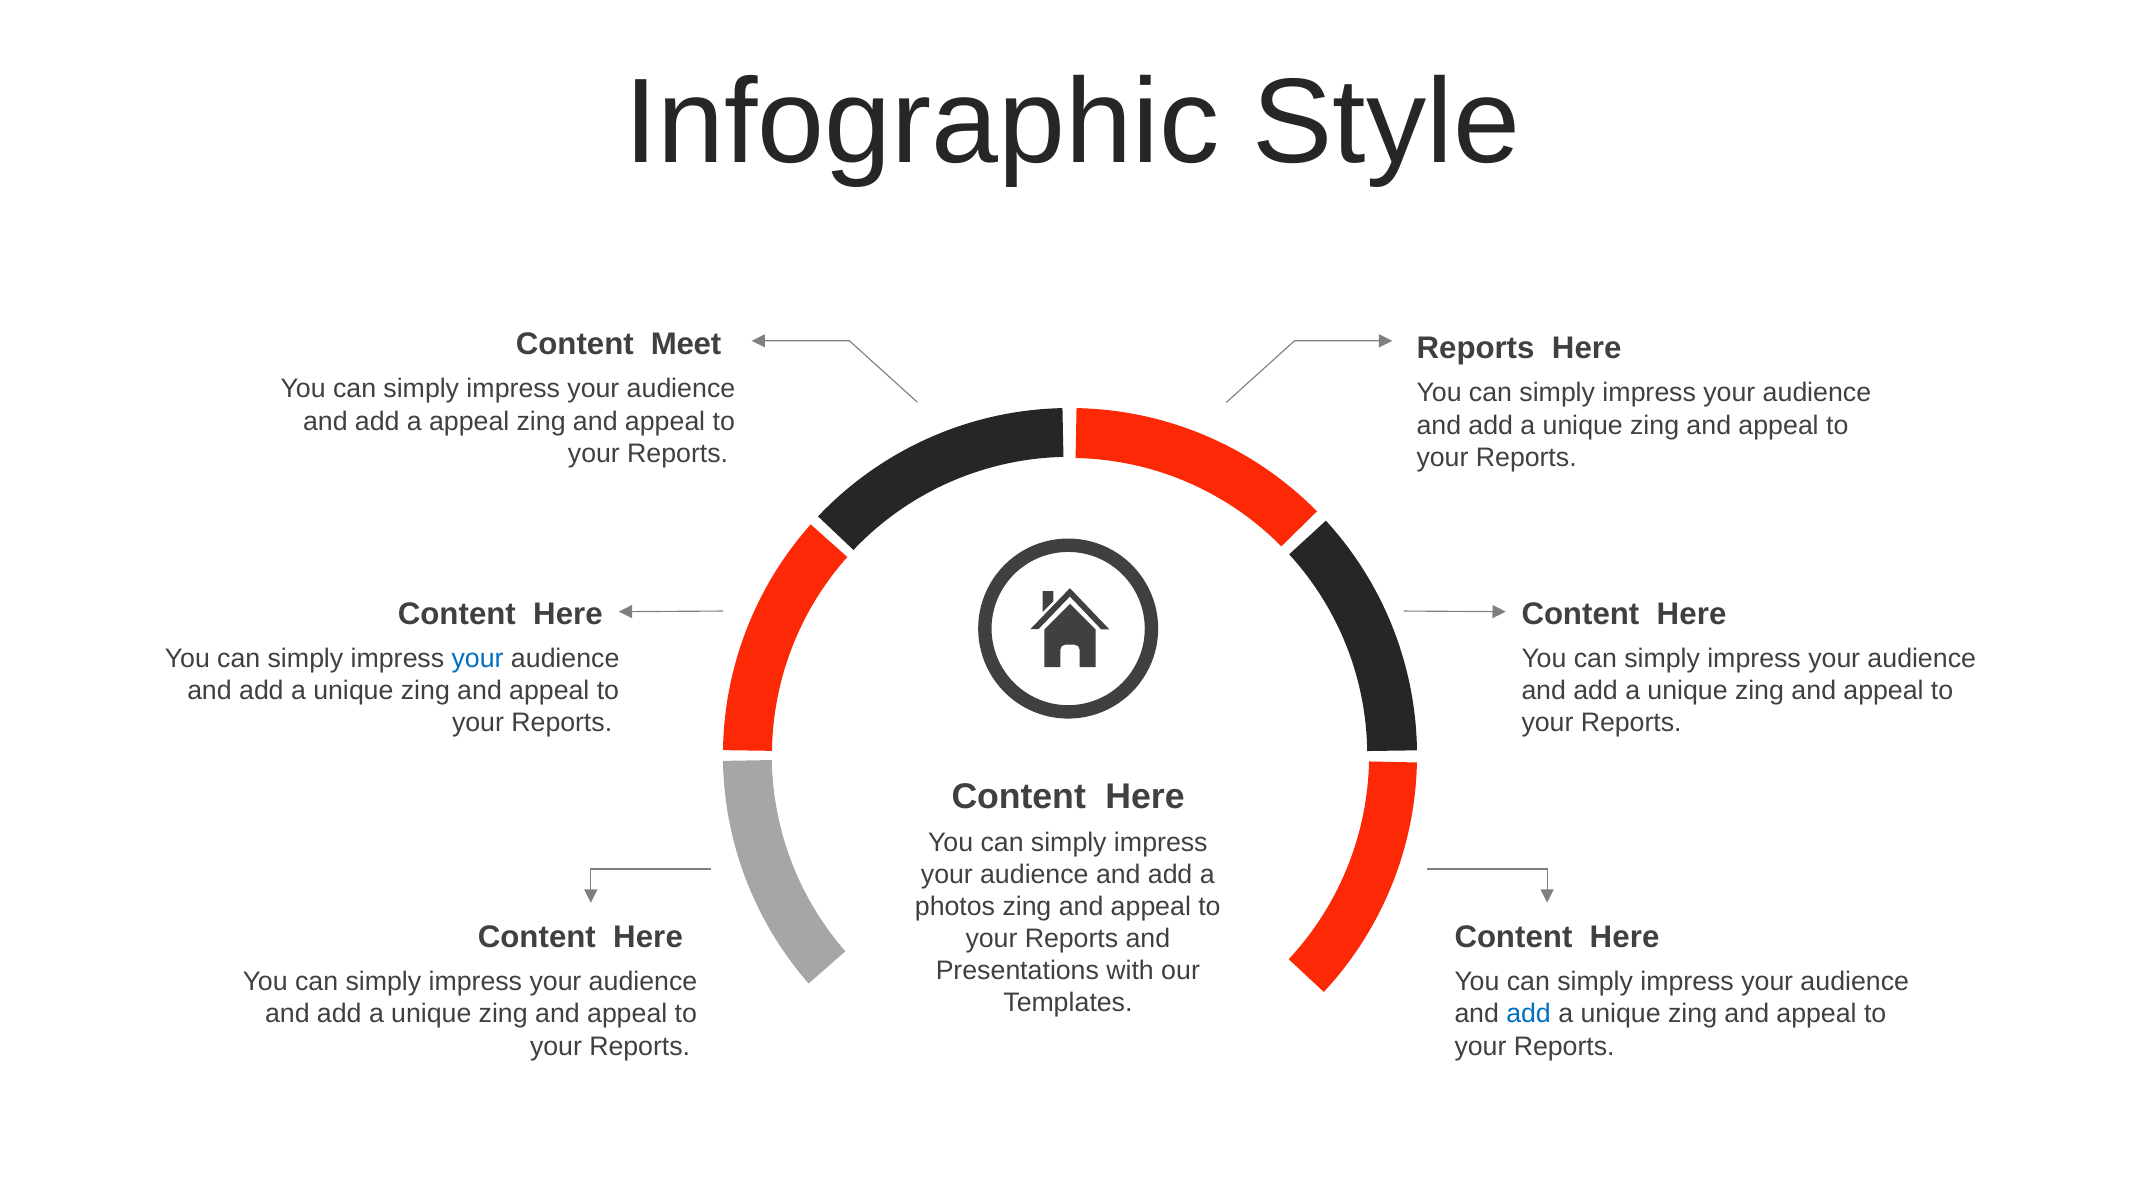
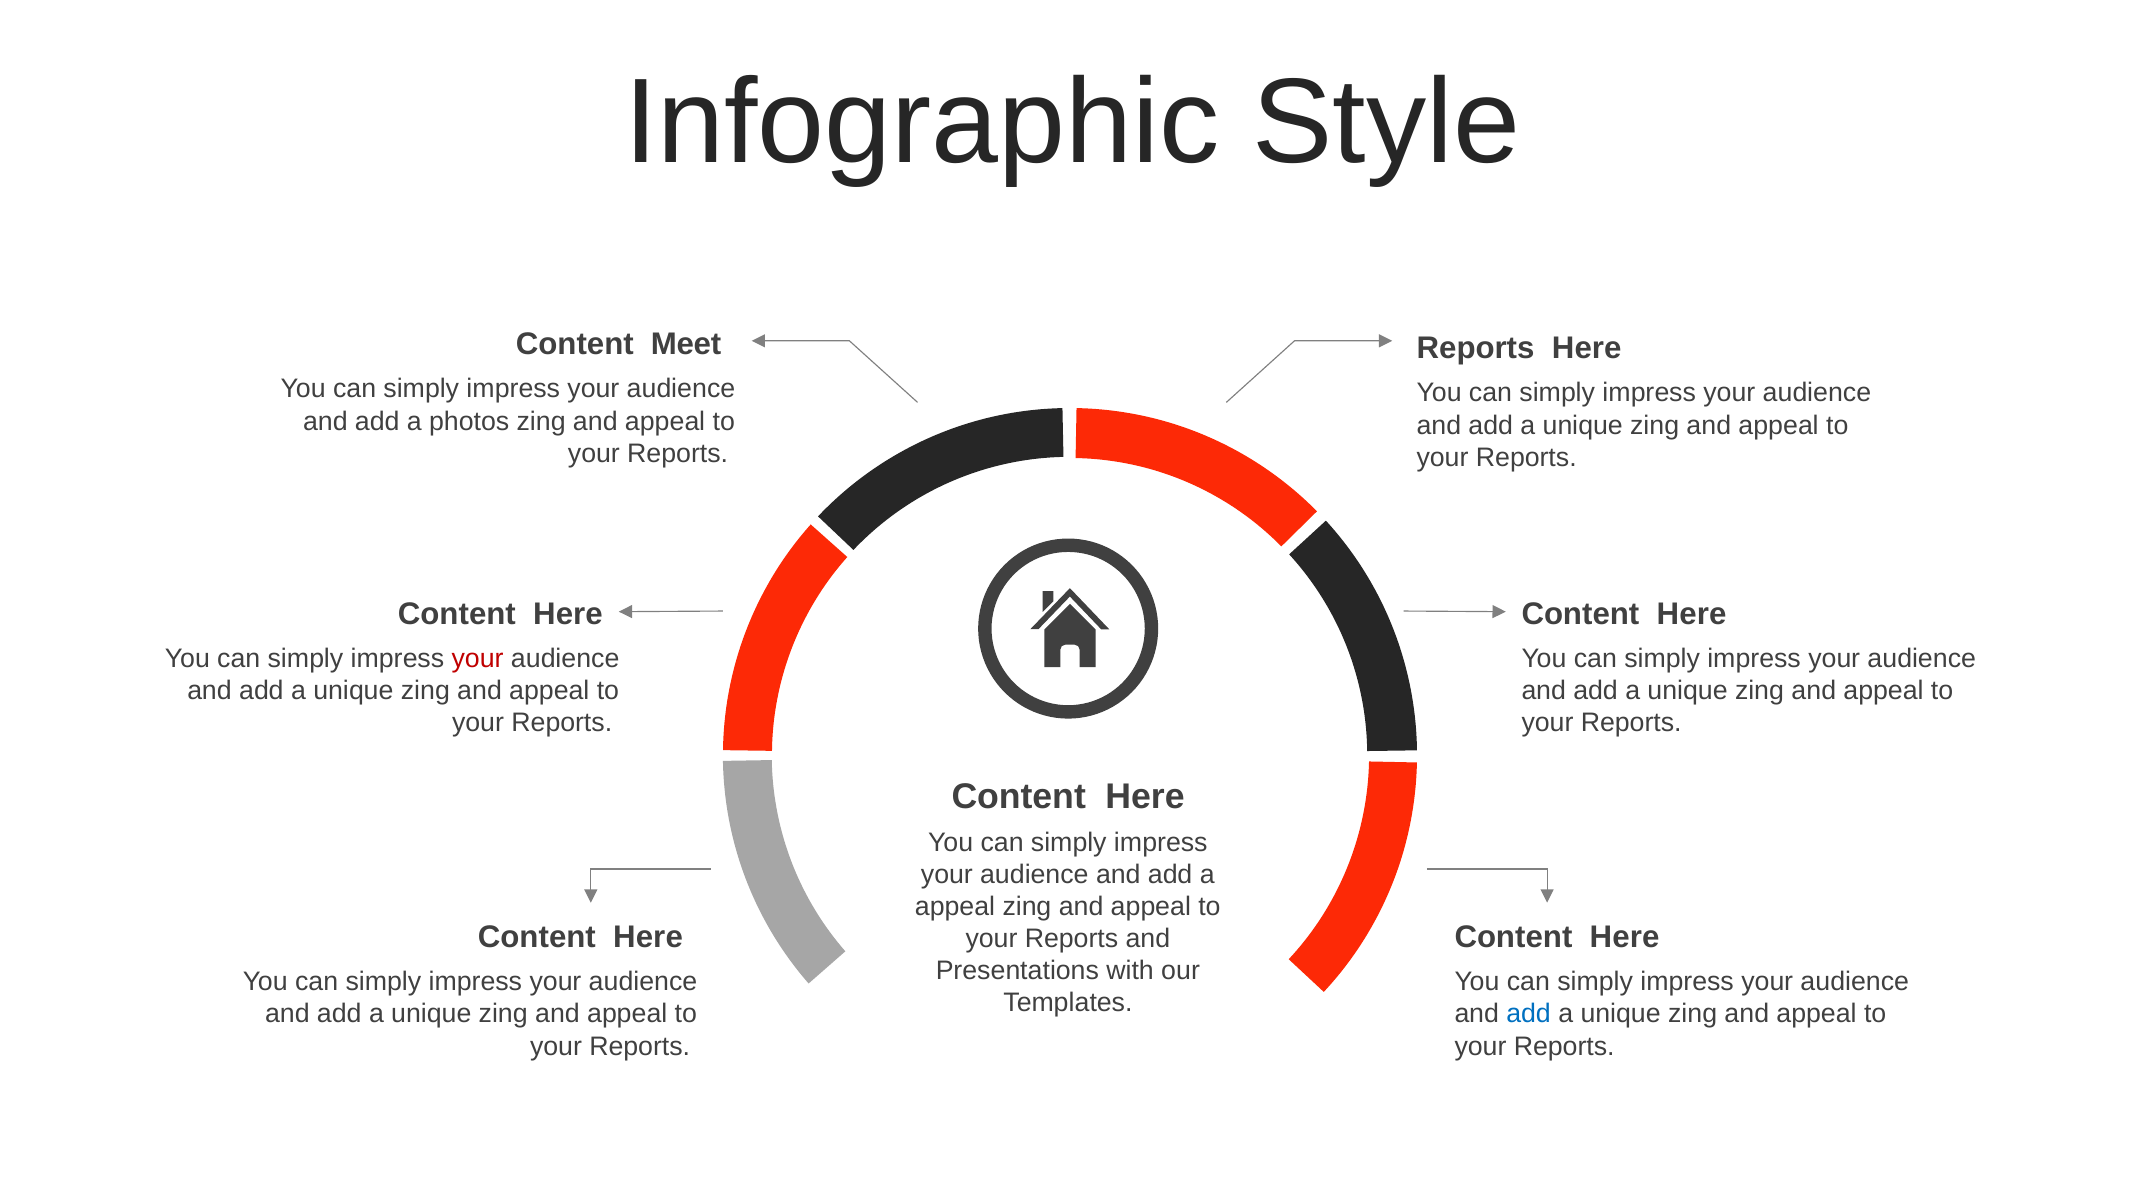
a appeal: appeal -> photos (469, 421)
your colour: blue -> red (478, 658)
photos: photos -> appeal (955, 907)
